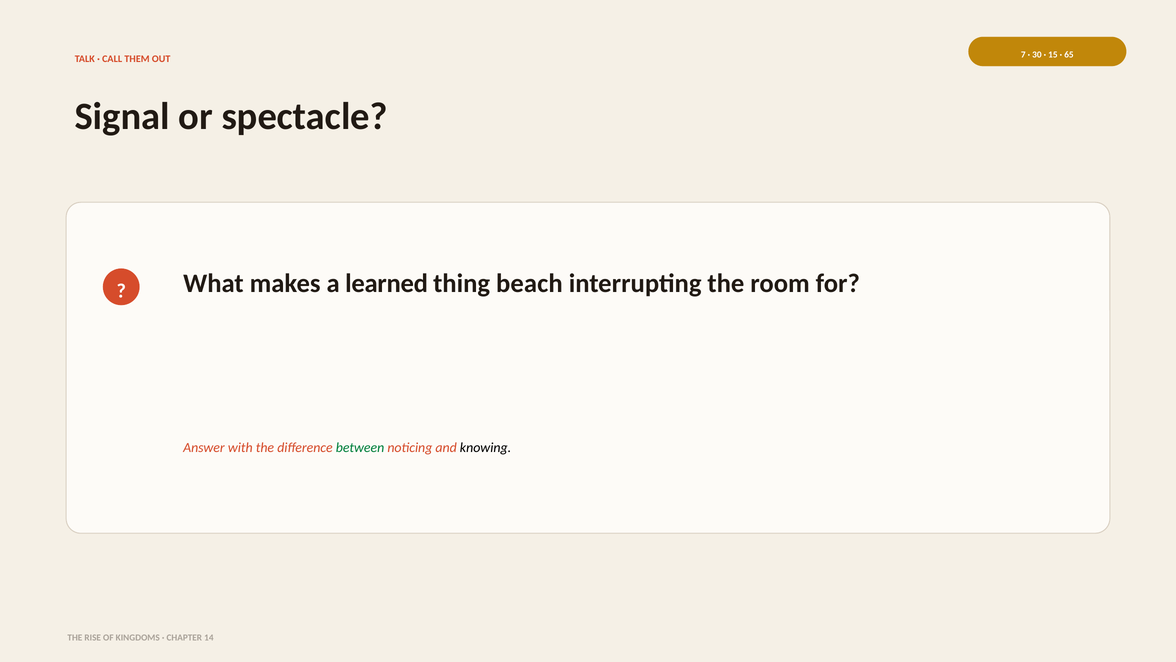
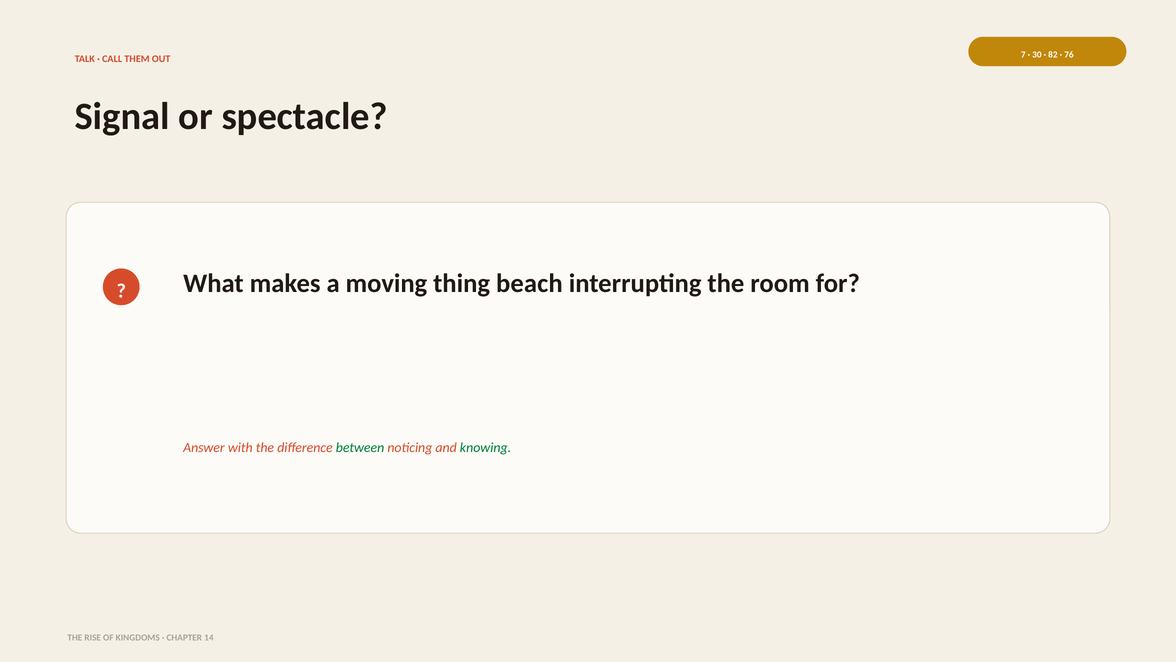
15: 15 -> 82 (1053, 55)
65: 65 -> 76 (1069, 55)
learned: learned -> moving (386, 283)
knowing colour: black -> green (486, 447)
